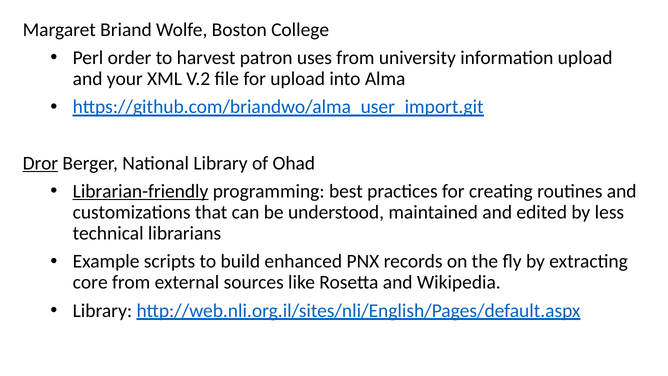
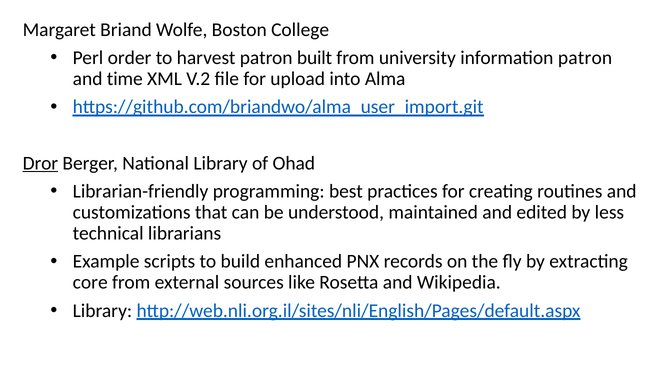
uses: uses -> built (315, 58)
information upload: upload -> patron (585, 58)
your: your -> time (125, 79)
Librarian-friendly underline: present -> none (141, 191)
